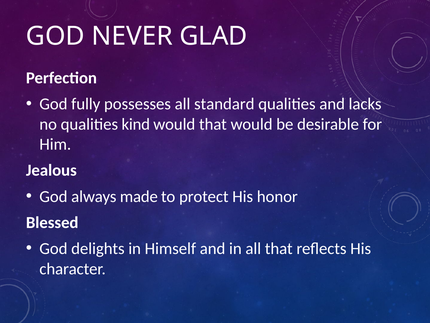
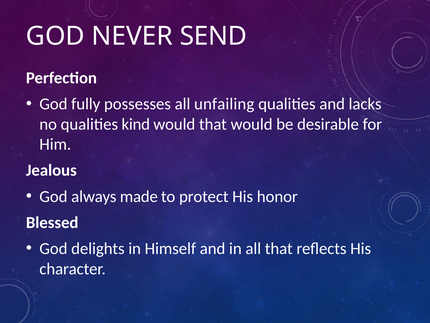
GLAD: GLAD -> SEND (213, 36)
standard: standard -> unfailing (224, 104)
